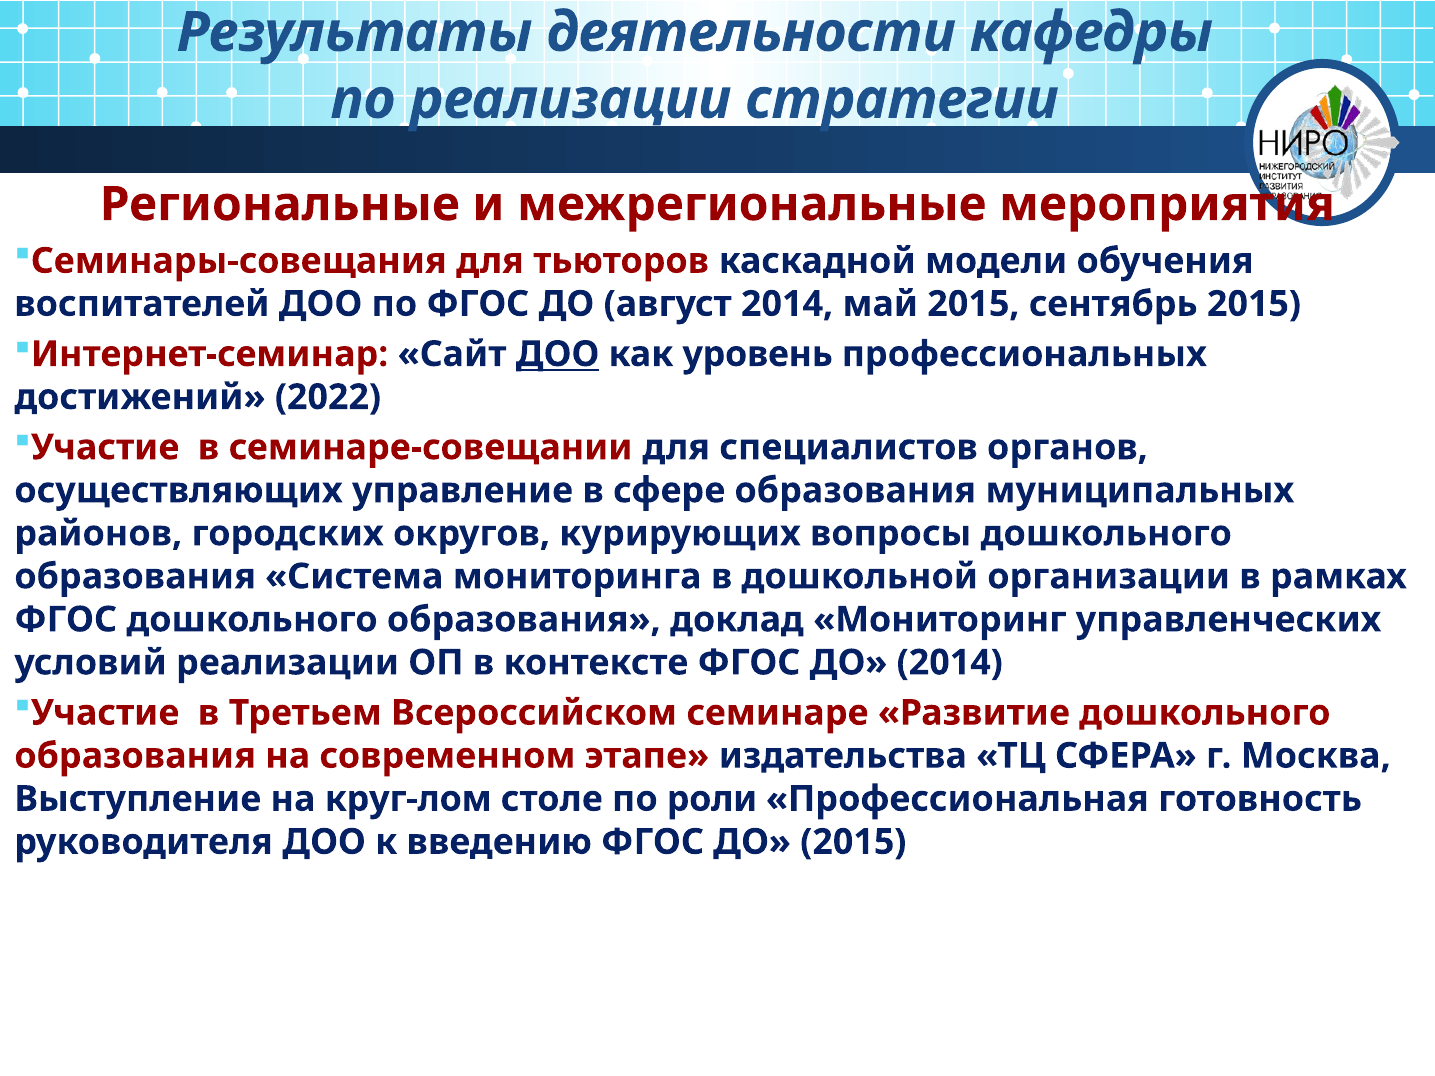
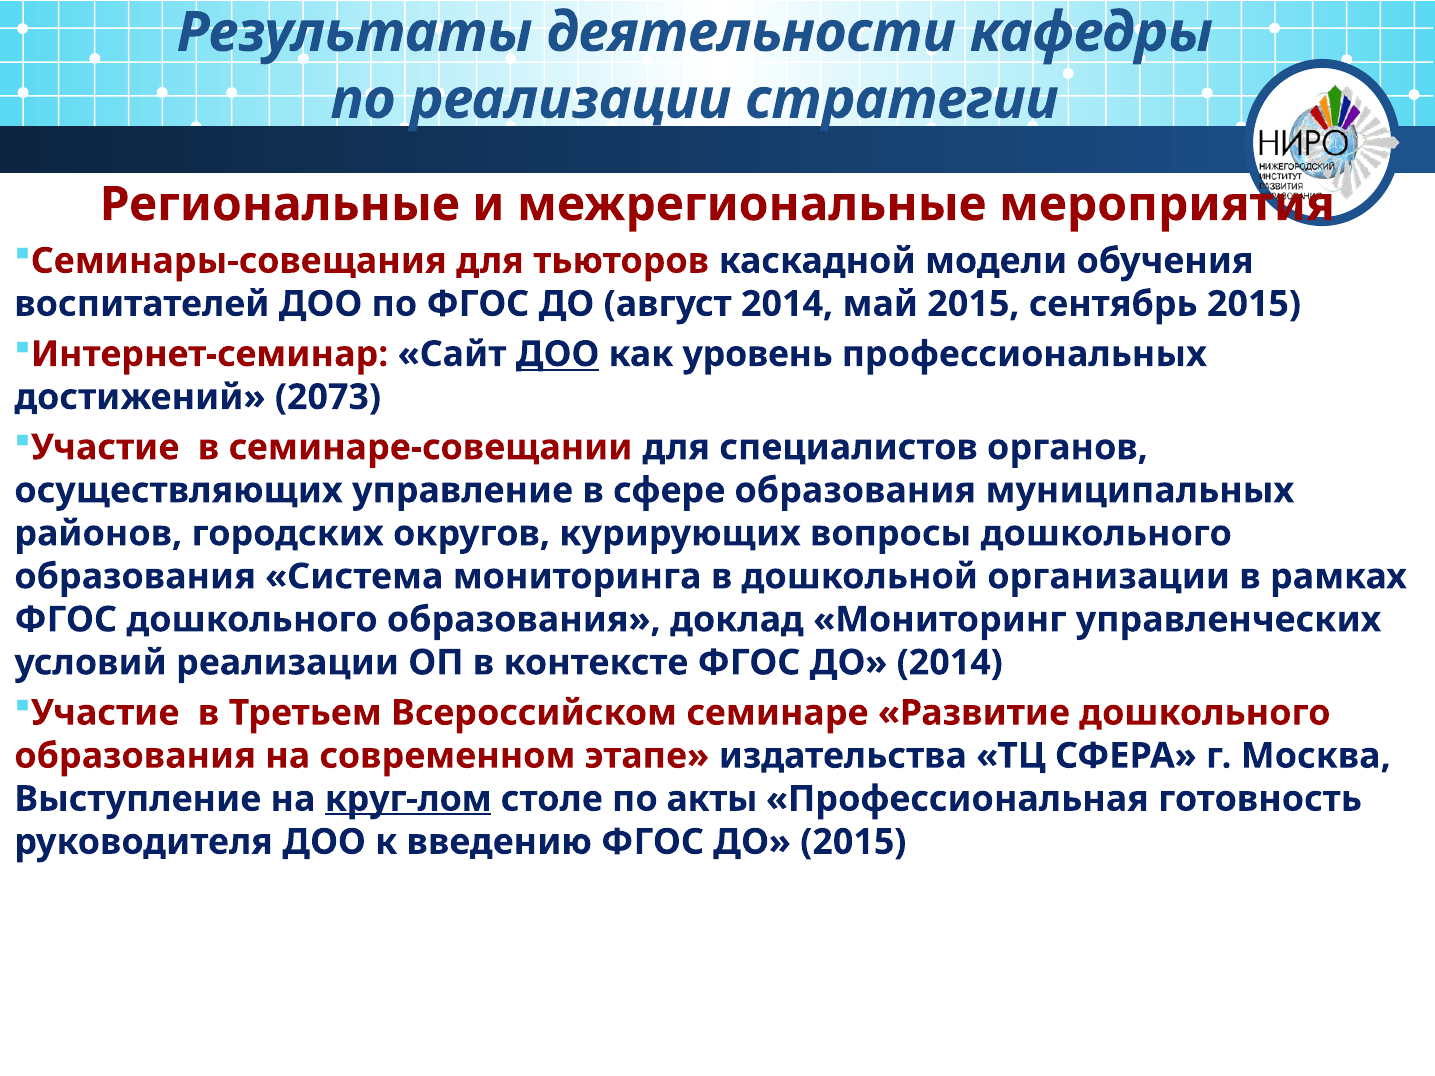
2022: 2022 -> 2073 (328, 397)
круг-лом underline: none -> present (408, 799)
роли: роли -> акты (712, 799)
